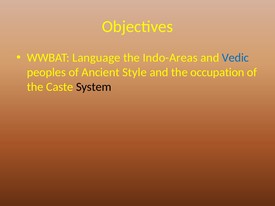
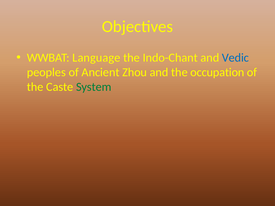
Indo-Areas: Indo-Areas -> Indo-Chant (170, 58)
Style: Style -> Zhou (135, 72)
System colour: black -> green (94, 87)
